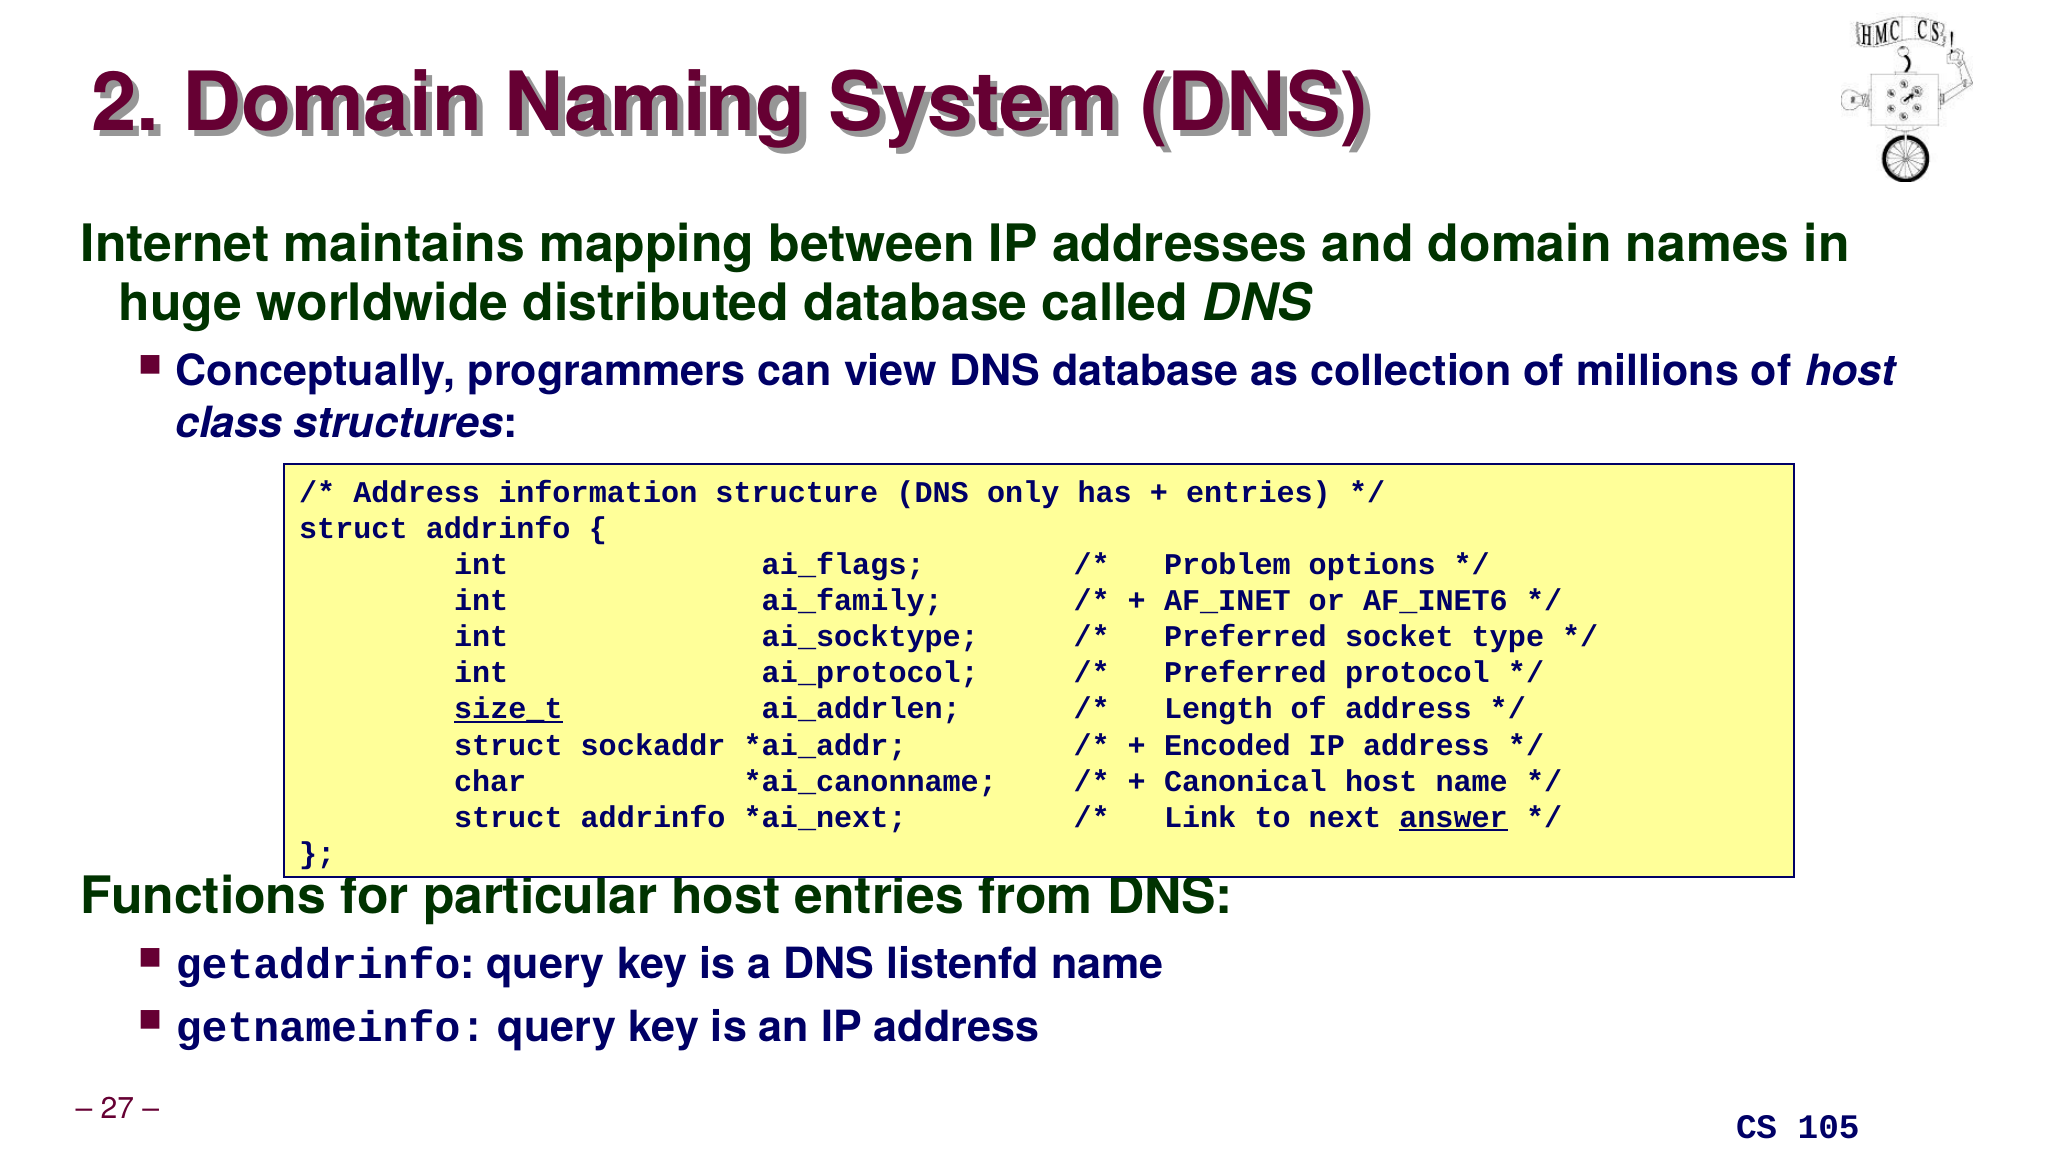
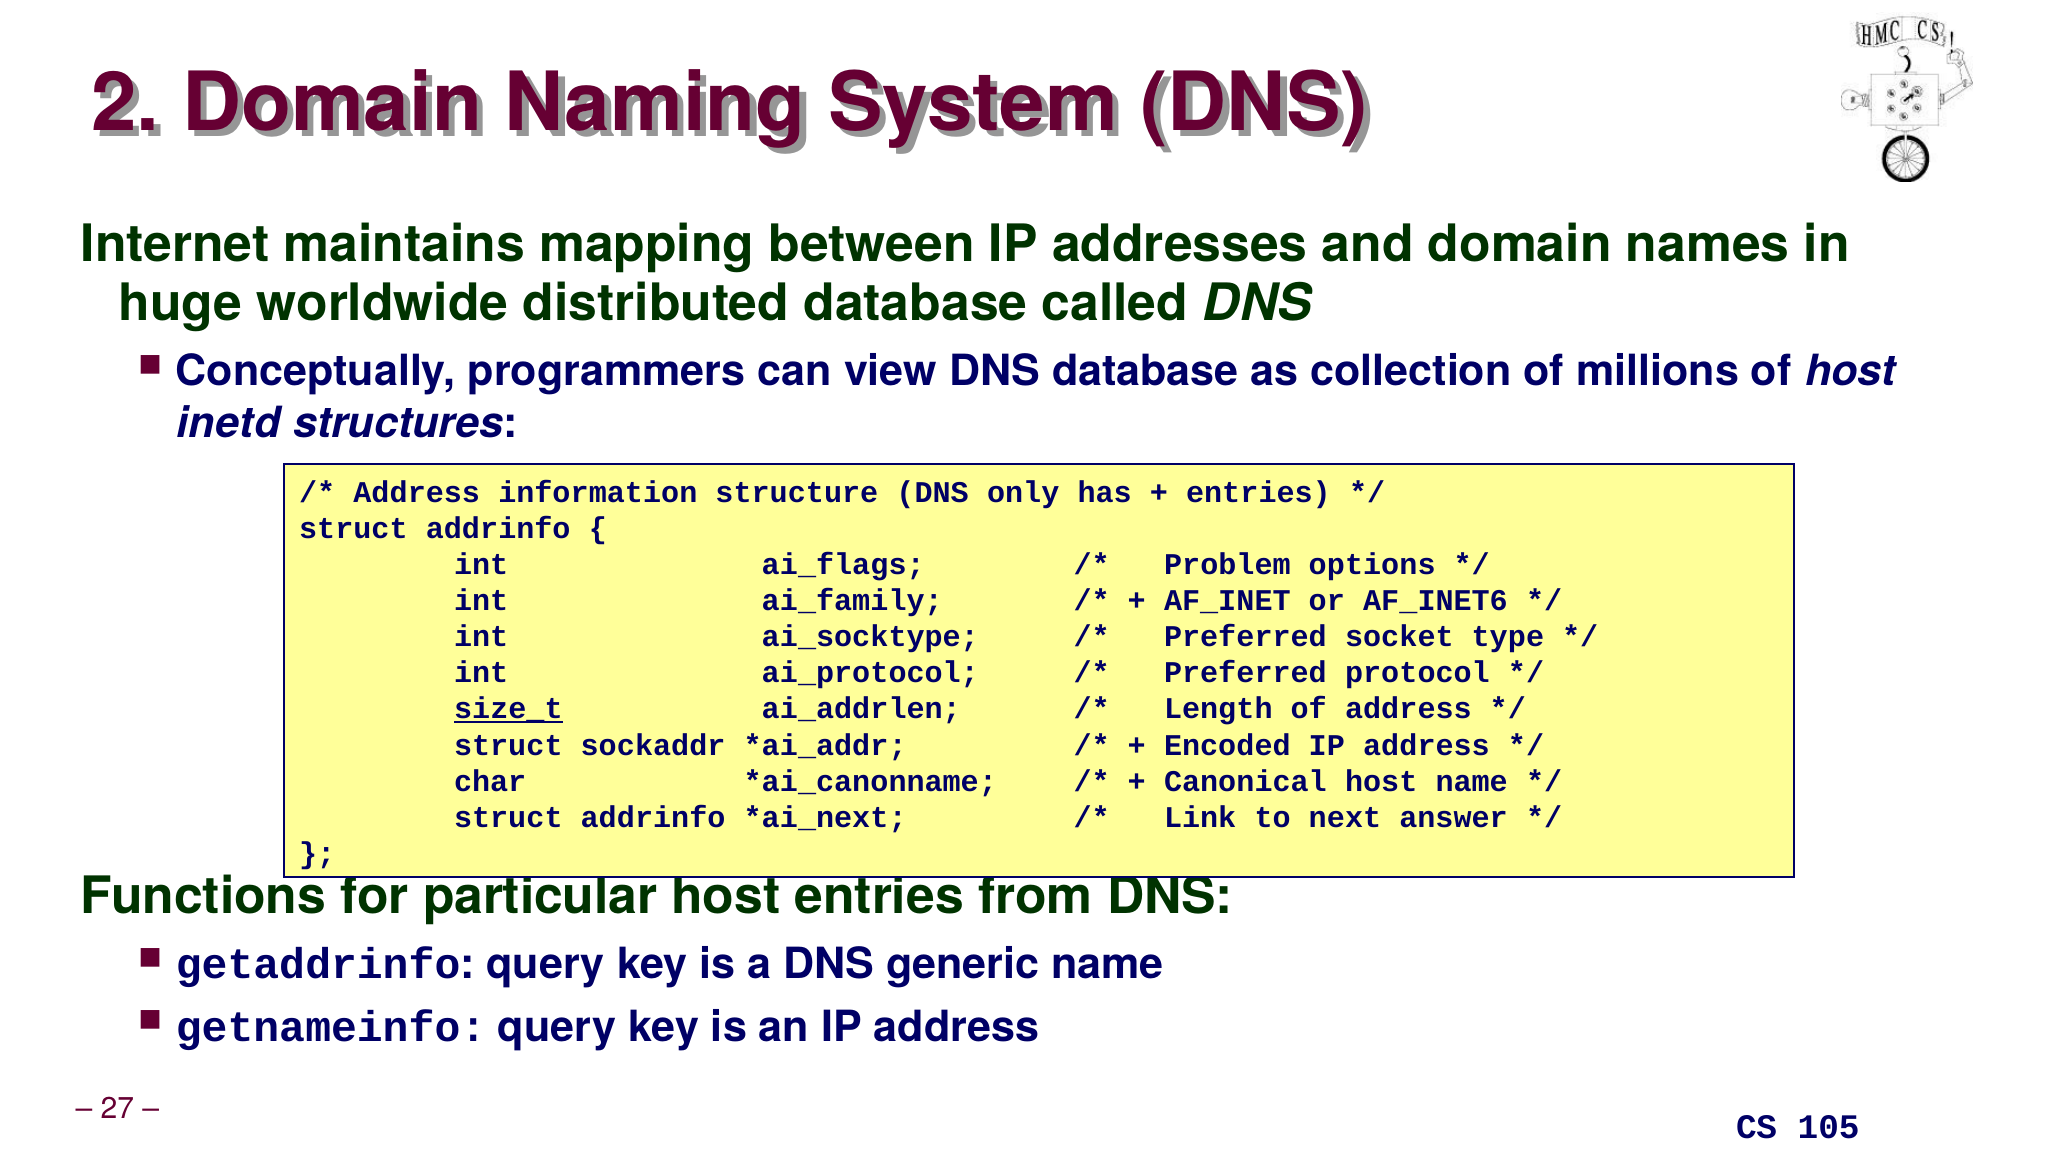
class: class -> inetd (228, 423)
answer underline: present -> none (1454, 818)
listenfd: listenfd -> generic (963, 965)
